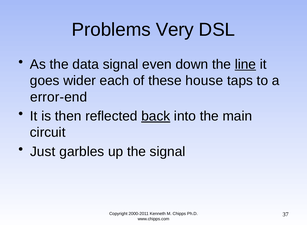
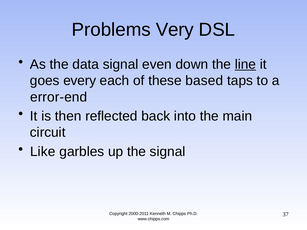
wider: wider -> every (80, 81)
house: house -> based (204, 81)
back underline: present -> none (156, 116)
Just: Just -> Like (43, 152)
